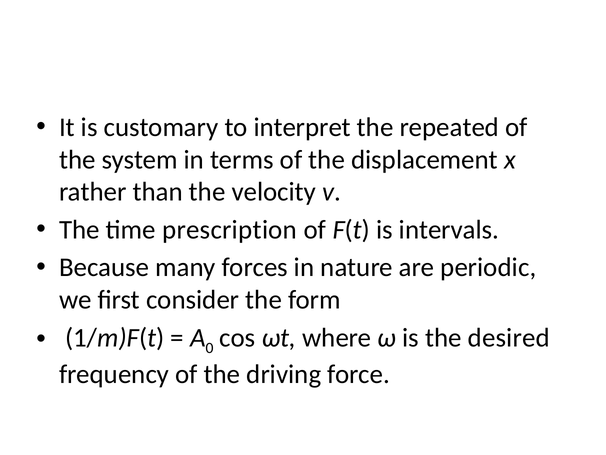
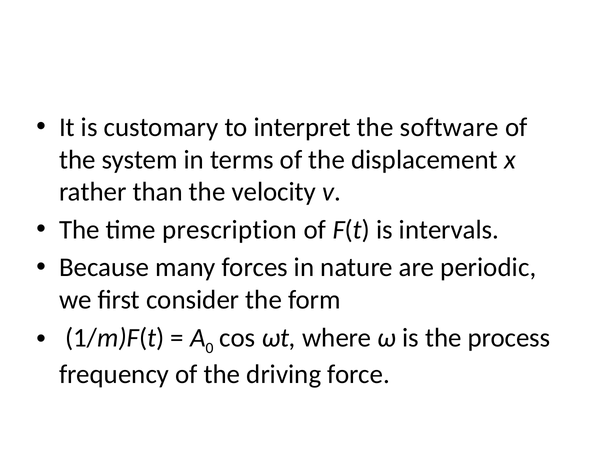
repeated: repeated -> software (449, 127)
desired: desired -> process (509, 337)
